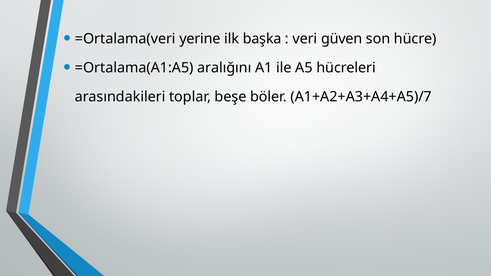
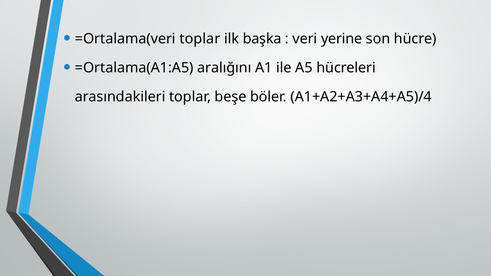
=Ortalama(veri yerine: yerine -> toplar (200, 39)
güven: güven -> yerine (342, 39)
A1+A2+A3+A4+A5)/7: A1+A2+A3+A4+A5)/7 -> A1+A2+A3+A4+A5)/4 (361, 97)
